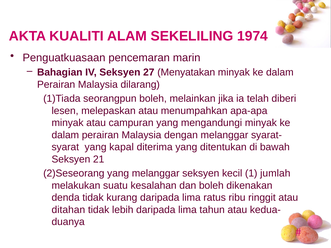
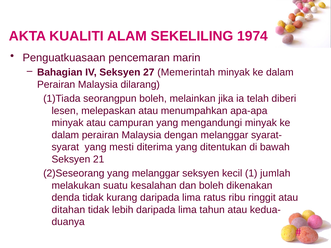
Menyatakan: Menyatakan -> Memerintah (186, 72)
kapal: kapal -> mesti (122, 147)
